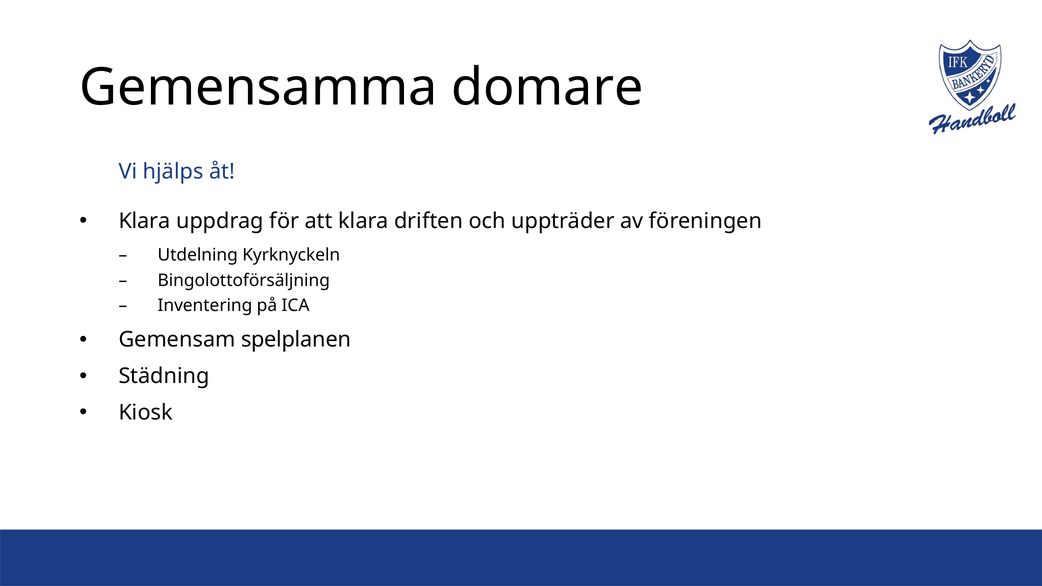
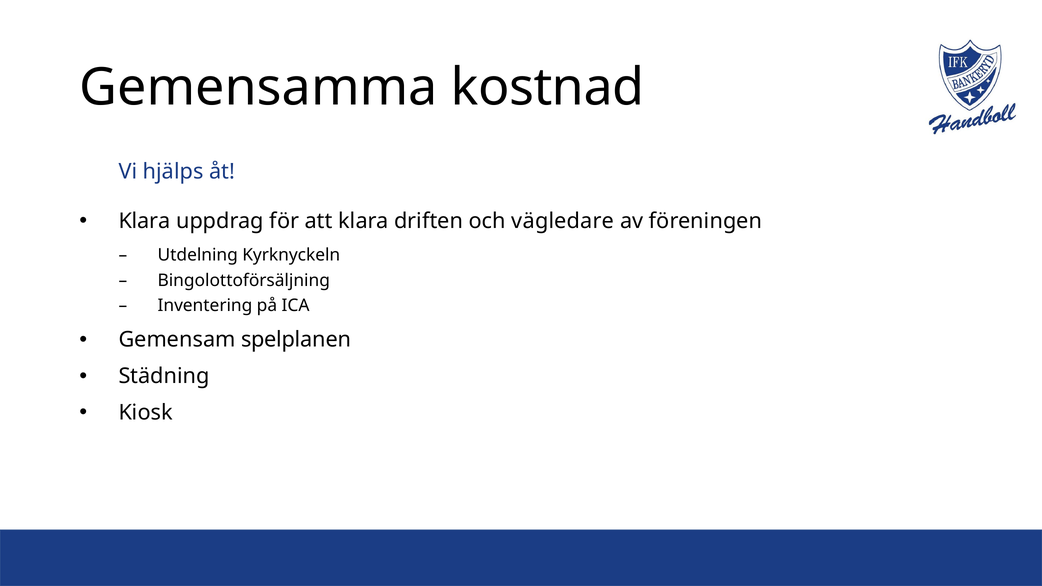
domare: domare -> kostnad (548, 88)
uppträder: uppträder -> vägledare (563, 221)
